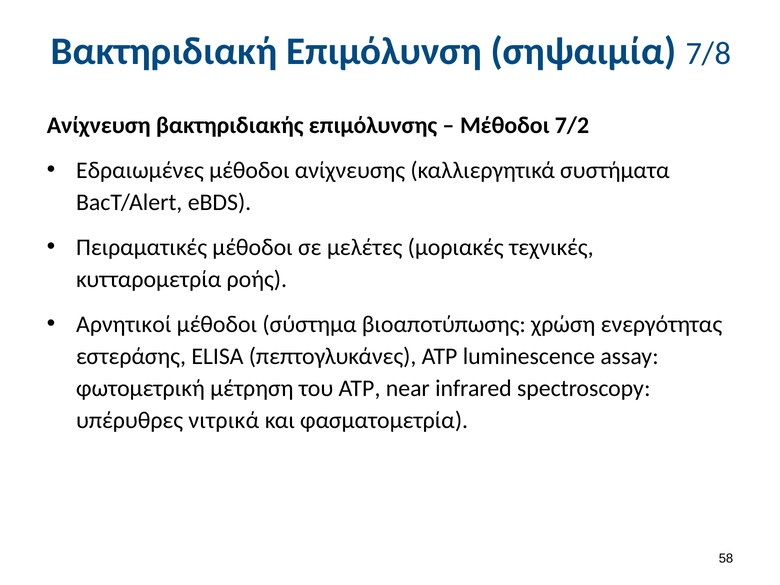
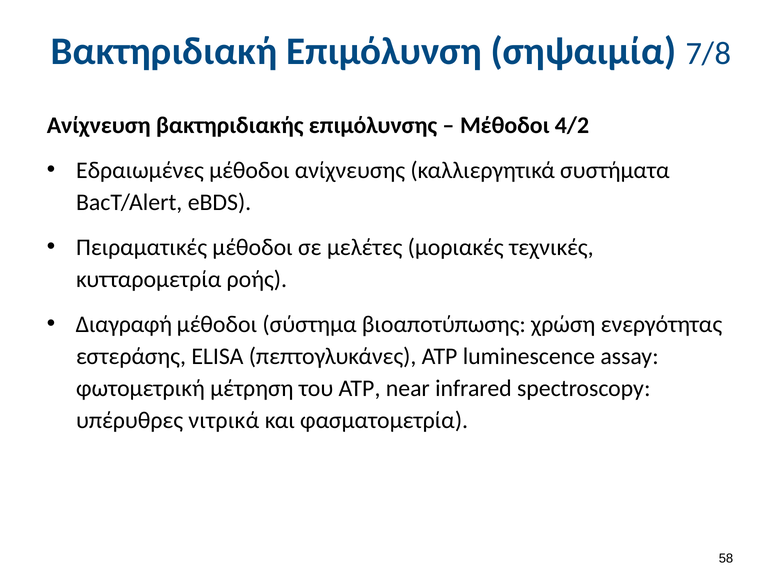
7/2: 7/2 -> 4/2 (572, 125)
Αρνητικοί: Αρνητικοί -> Διαγραφή (124, 324)
